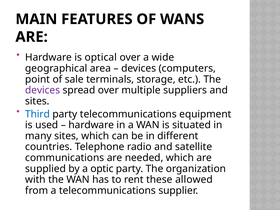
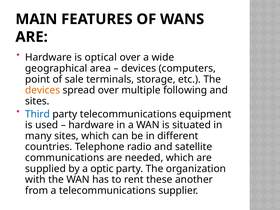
devices colour: purple -> orange (43, 90)
suppliers: suppliers -> following (185, 90)
allowed: allowed -> another (194, 180)
